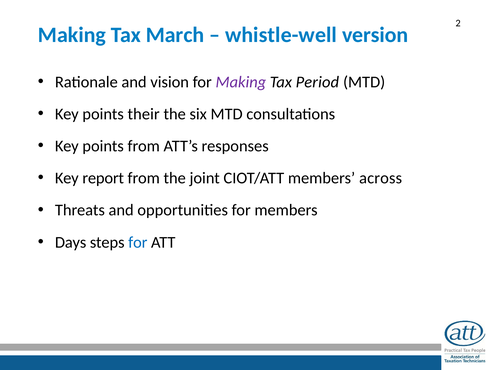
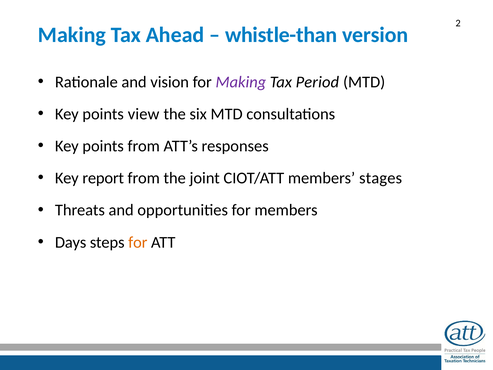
March: March -> Ahead (175, 35)
whistle-well: whistle-well -> whistle-than (281, 35)
their: their -> view (144, 114)
across: across -> stages (381, 178)
for colour: blue -> orange (138, 242)
